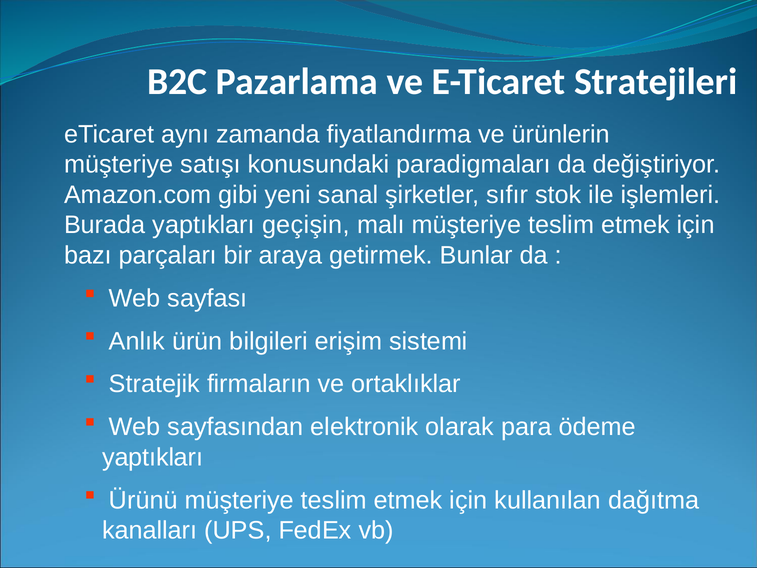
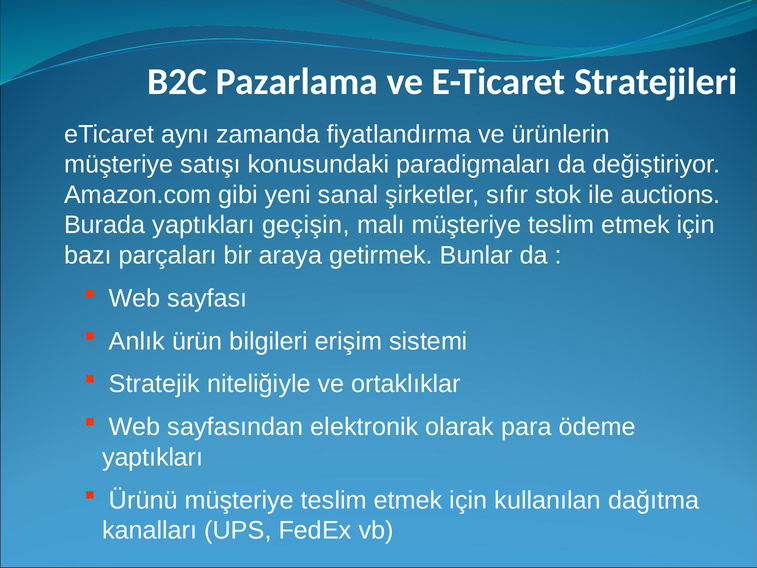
işlemleri: işlemleri -> auctions (670, 195)
firmaların: firmaların -> niteliğiyle (259, 384)
